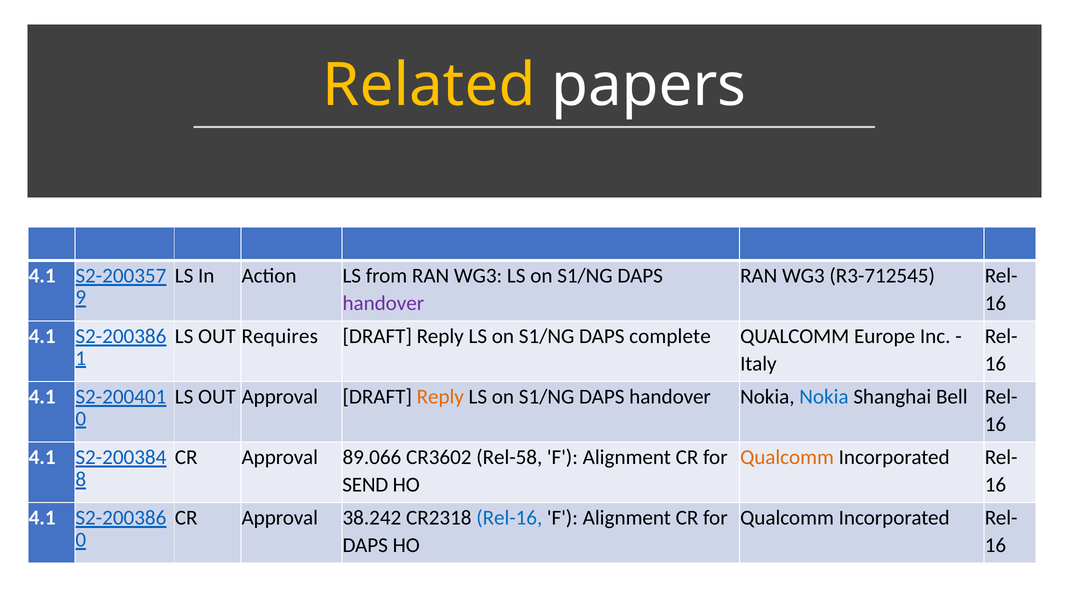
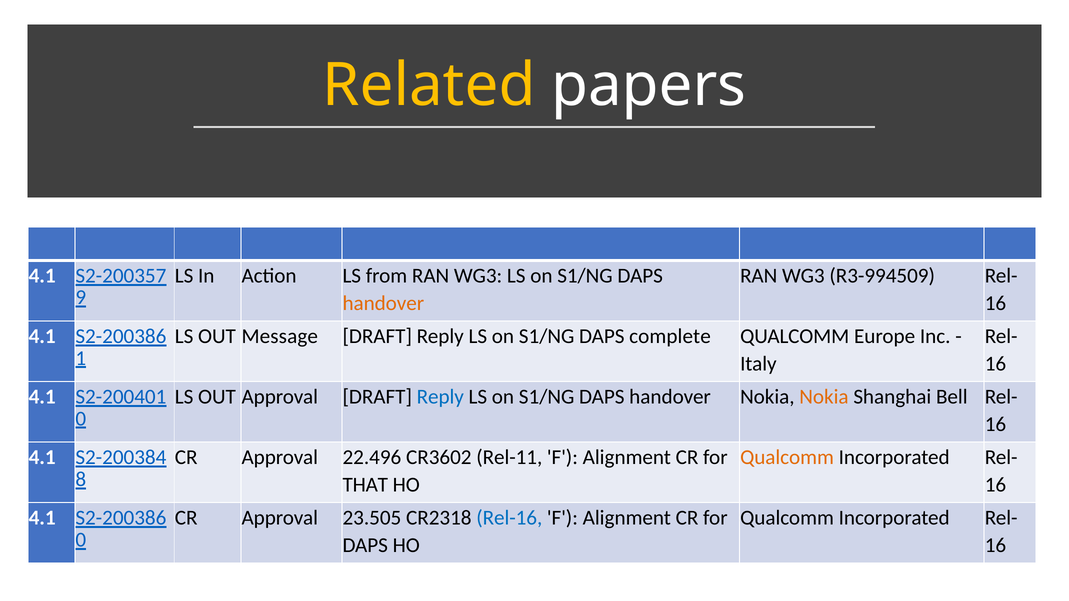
R3-712545: R3-712545 -> R3-994509 (882, 276)
handover colour: purple -> orange (383, 303)
Requires: Requires -> Message (280, 336)
Reply colour: orange -> blue (440, 397)
Nokia colour: blue -> orange (824, 397)
89.066: 89.066 -> 22.496 (372, 458)
Rel-58: Rel-58 -> Rel-11 (509, 458)
SEND: SEND -> THAT (365, 485)
38.242: 38.242 -> 23.505 (372, 518)
